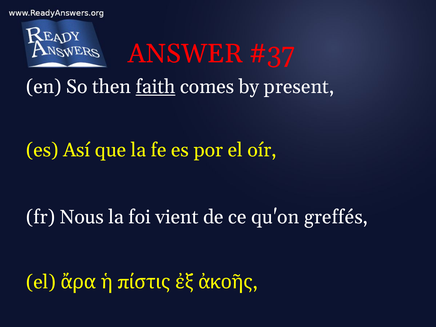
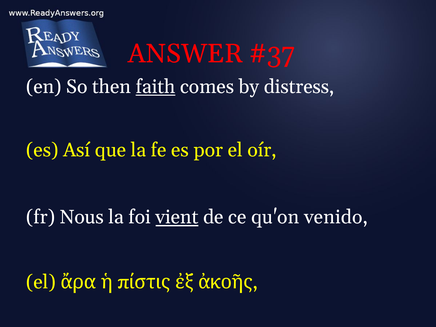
present: present -> distress (299, 87)
vient underline: none -> present (177, 217)
greffés: greffés -> venido (336, 217)
